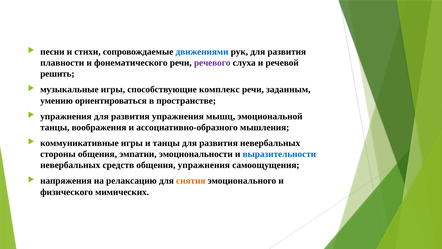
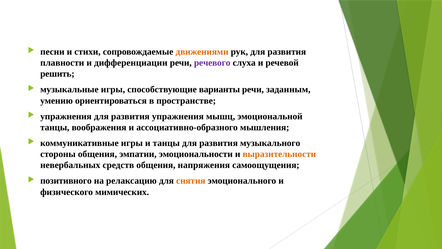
движениями colour: blue -> orange (202, 52)
фонематического: фонематического -> дифференциации (131, 63)
комплекс: комплекс -> варианты (219, 89)
развития невербальных: невербальных -> музыкального (270, 143)
выразительности colour: blue -> orange (279, 154)
общения упражнения: упражнения -> напряжения (204, 165)
напряжения: напряжения -> позитивного (66, 181)
